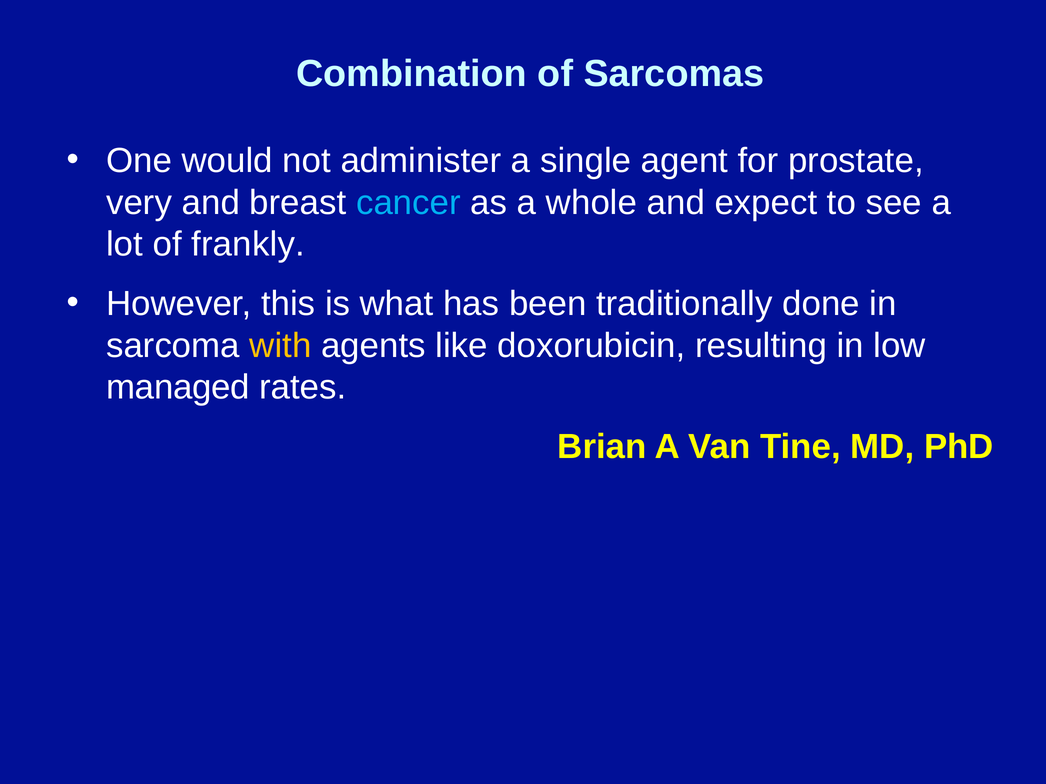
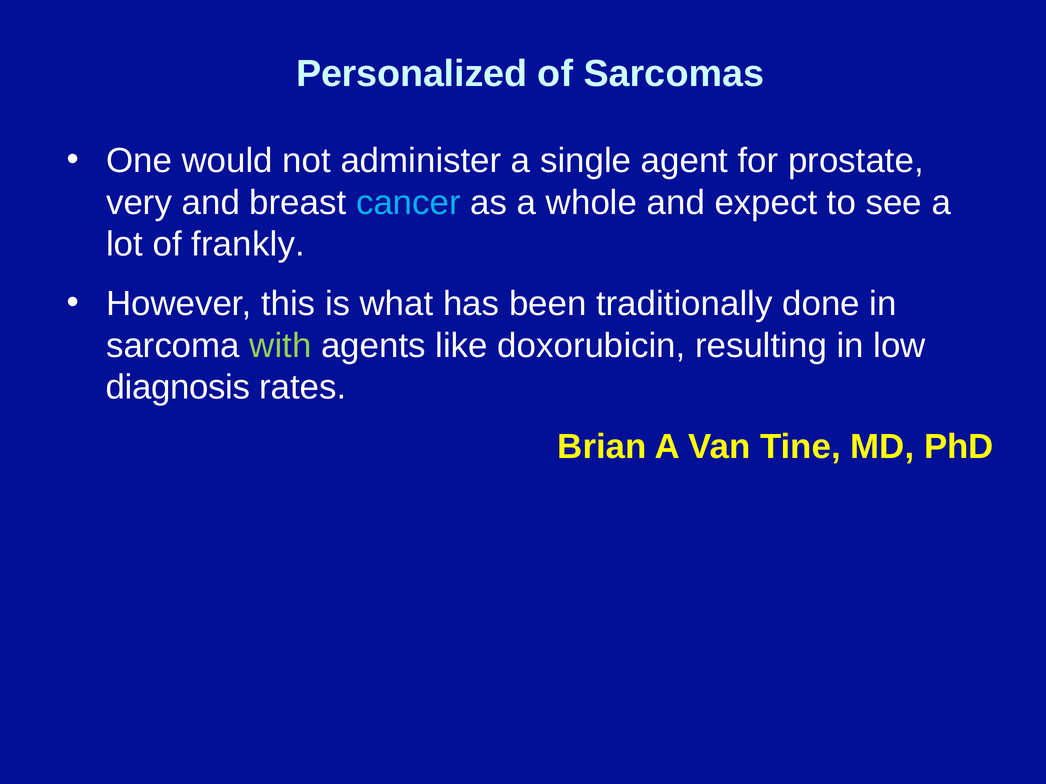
Combination: Combination -> Personalized (412, 74)
with colour: yellow -> light green (280, 346)
managed: managed -> diagnosis (178, 388)
